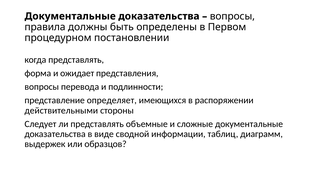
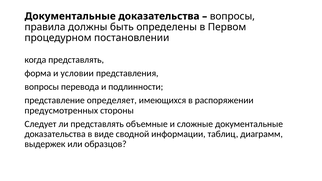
ожидает: ожидает -> условии (77, 73)
действительными: действительными -> предусмотренных (61, 111)
